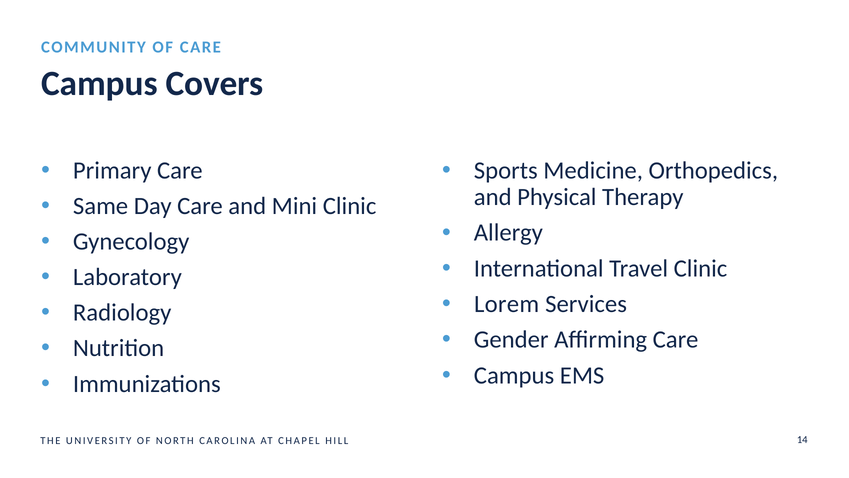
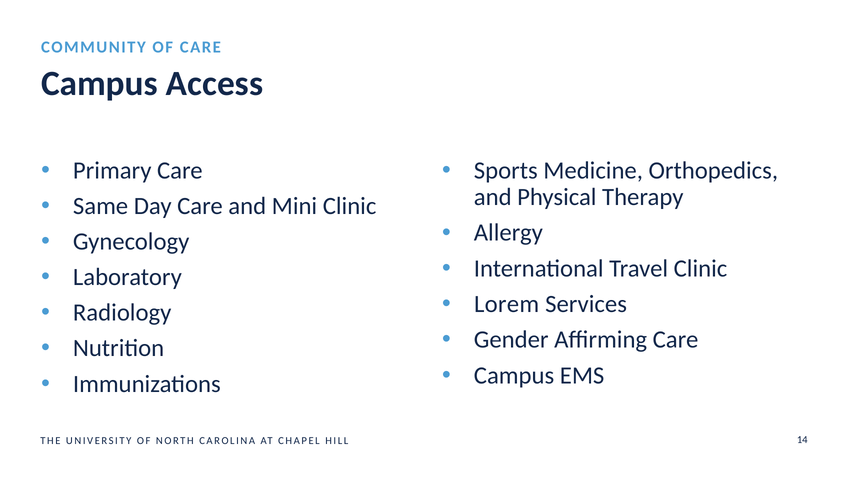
Covers: Covers -> Access (215, 83)
